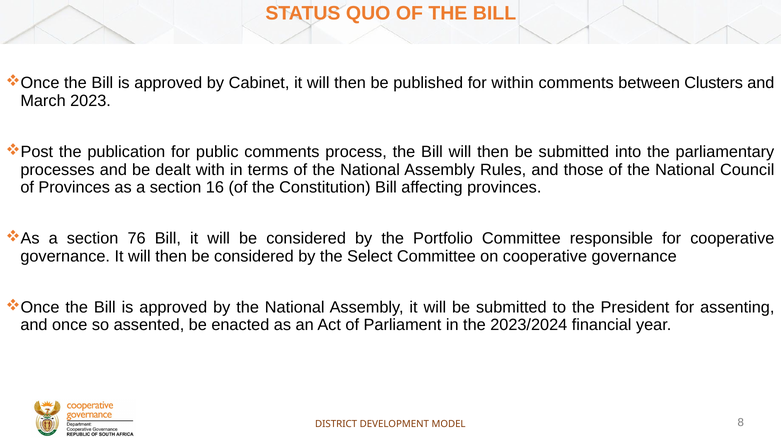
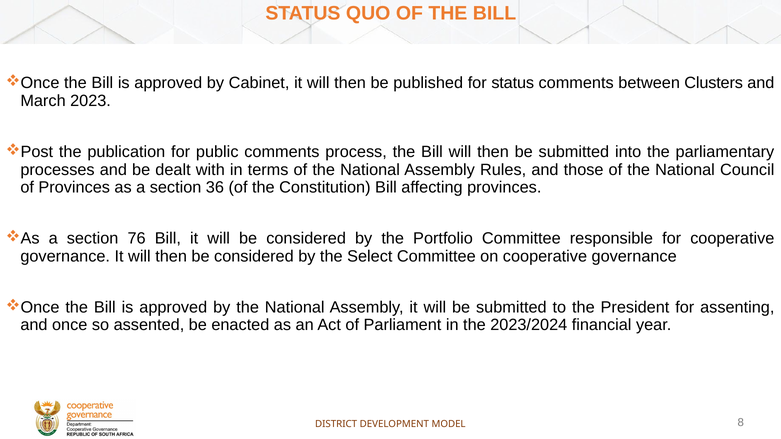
for within: within -> status (513, 83)
16: 16 -> 36 (215, 187)
